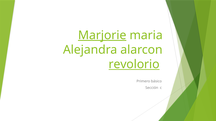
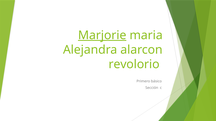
revolorio underline: present -> none (134, 65)
